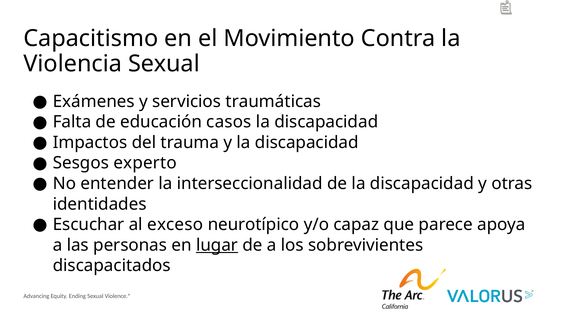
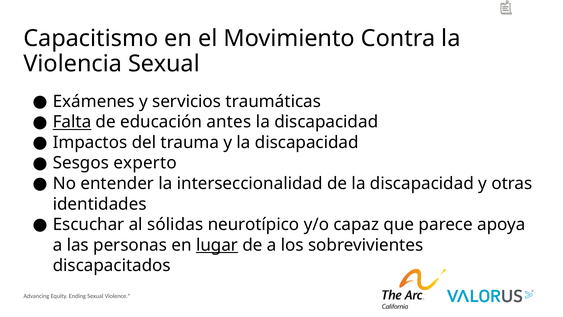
Falta underline: none -> present (72, 122)
casos: casos -> antes (229, 122)
exceso: exceso -> sólidas (175, 224)
